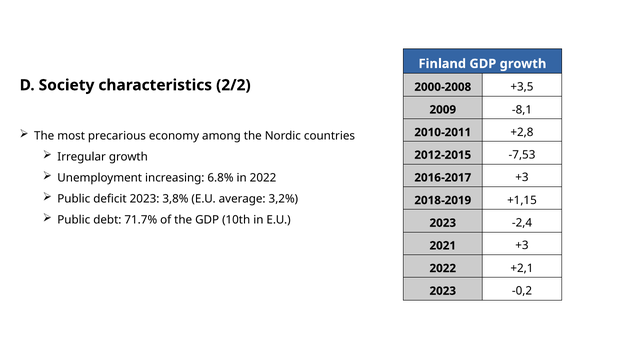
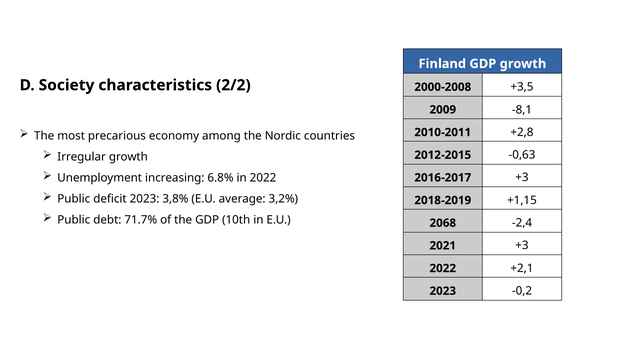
-7,53: -7,53 -> -0,63 (522, 155)
2023: 2023 -> 2068 (443, 223)
